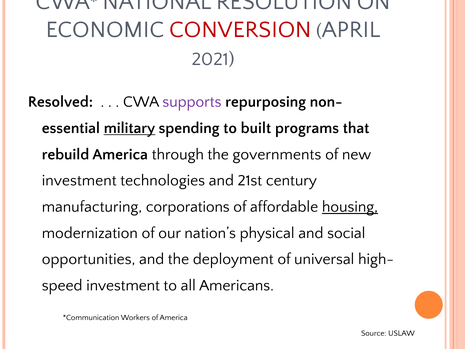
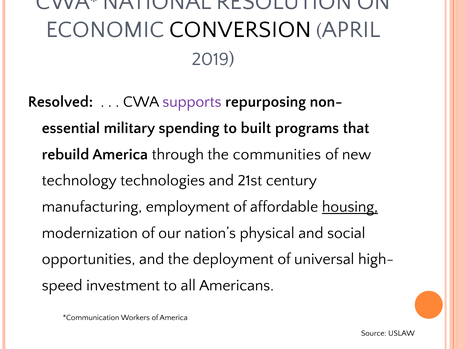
CONVERSION colour: red -> black (240, 30)
2021: 2021 -> 2019 (213, 59)
military underline: present -> none (130, 128)
governments: governments -> communities (277, 154)
investment: investment -> technology (79, 180)
corporations: corporations -> employment (188, 207)
